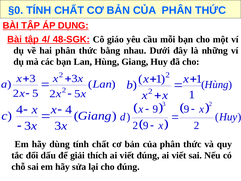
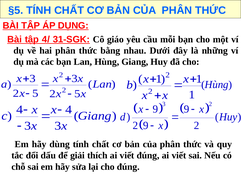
§0: §0 -> §5 (16, 10)
48-SGK: 48-SGK -> 31-SGK (71, 39)
